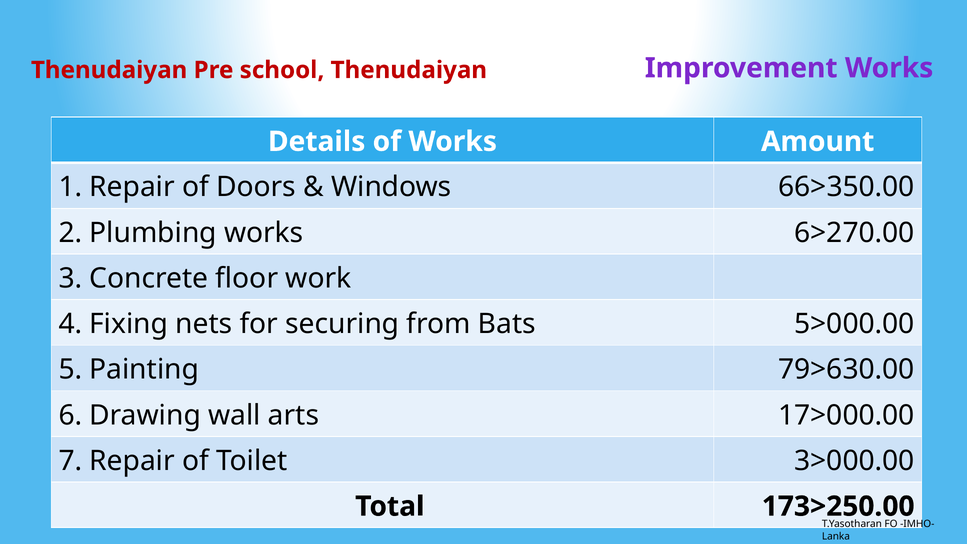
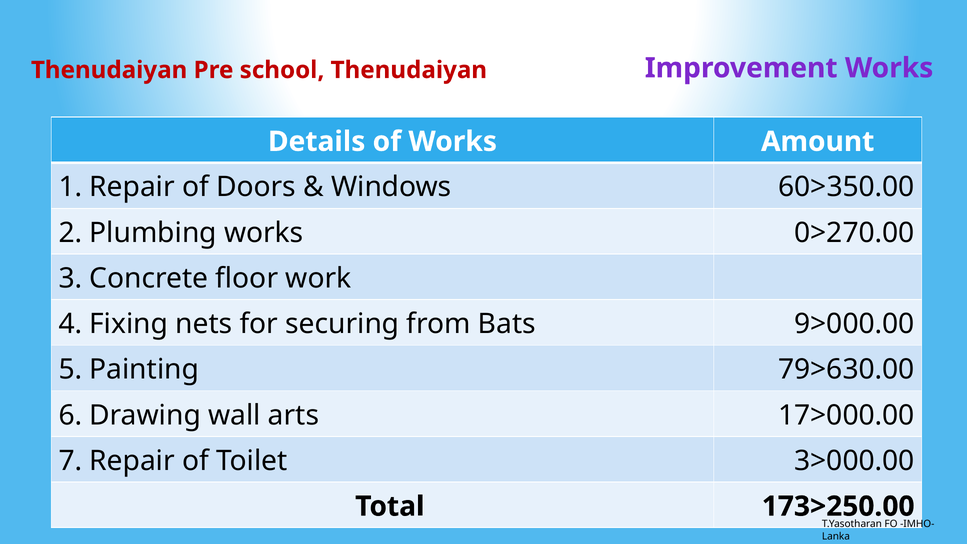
66>350.00: 66>350.00 -> 60>350.00 (846, 187)
6>270.00: 6>270.00 -> 0>270.00 (854, 233)
5>000.00: 5>000.00 -> 9>000.00 (854, 324)
